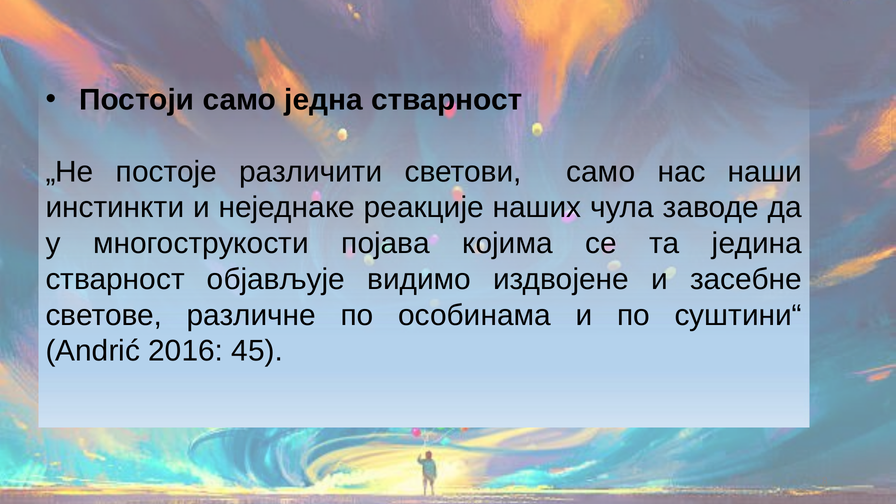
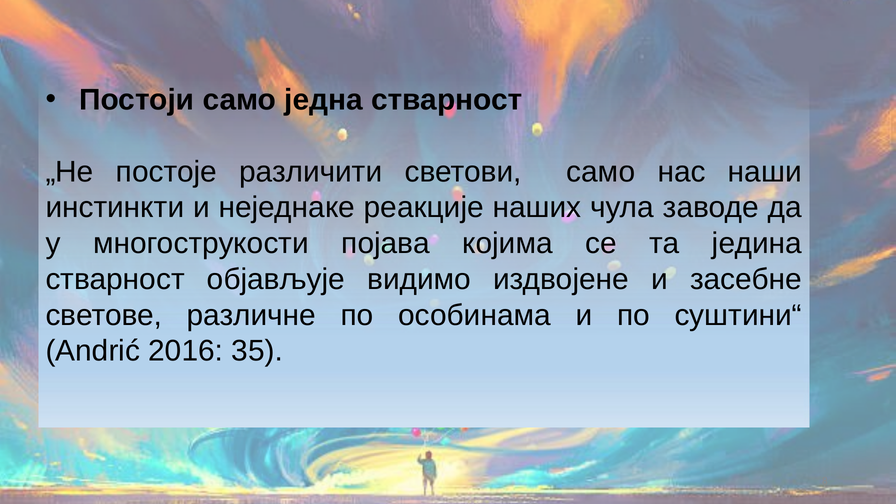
45: 45 -> 35 (257, 351)
